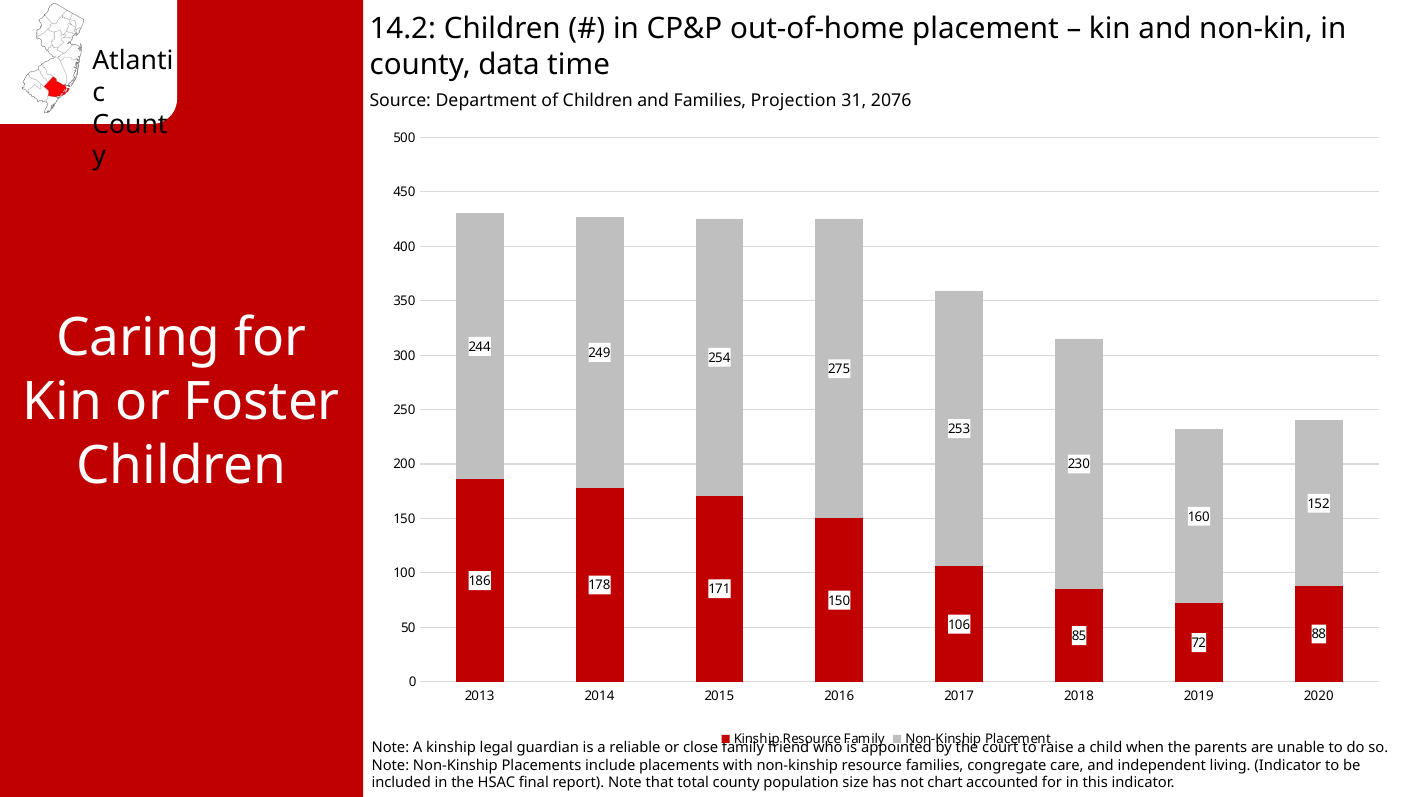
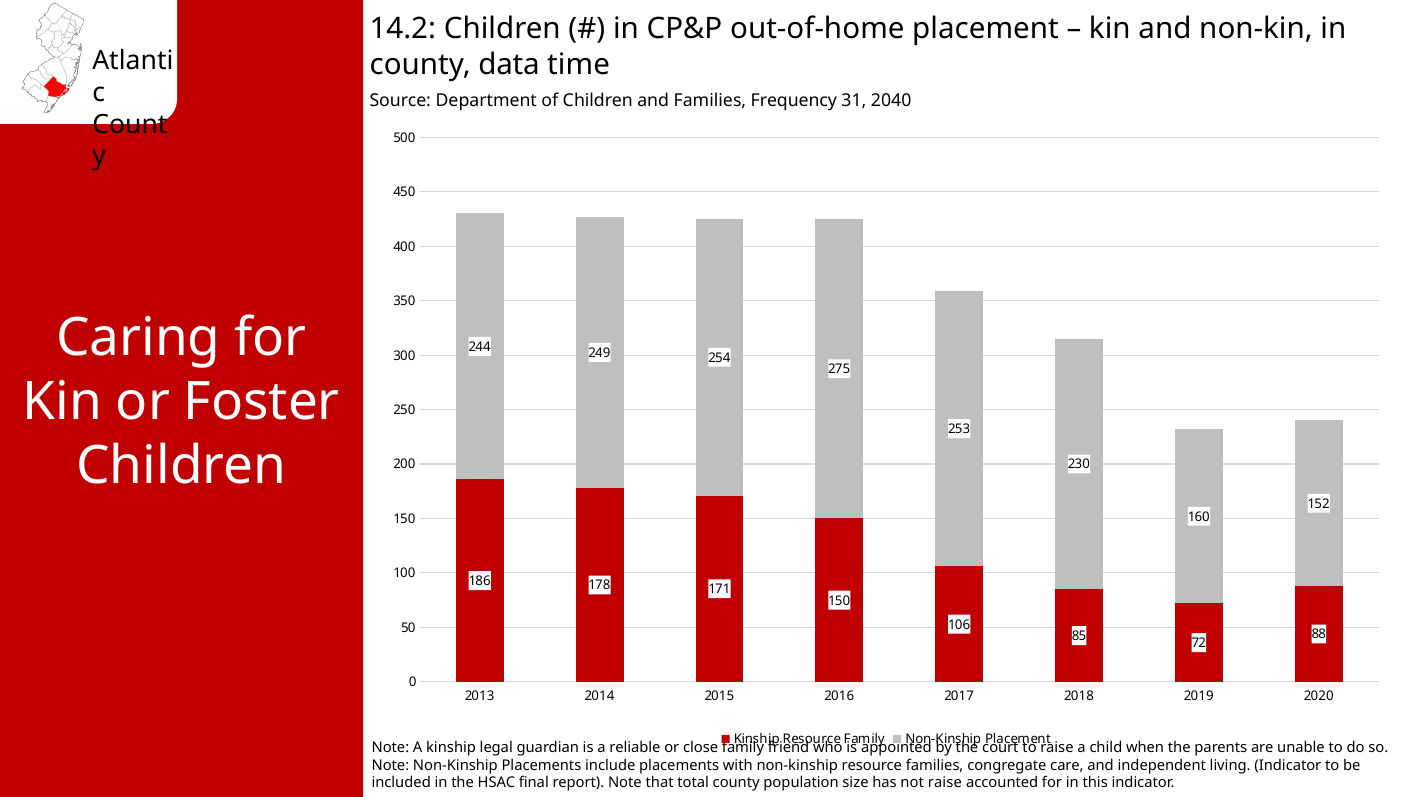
Projection: Projection -> Frequency (794, 100)
2076: 2076 -> 2040 (891, 100)
not chart: chart -> raise (945, 783)
